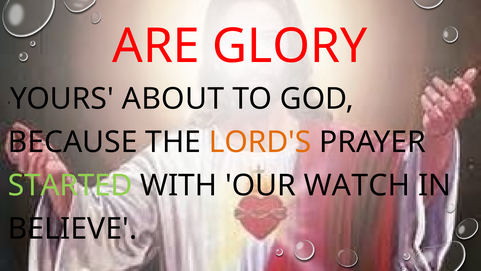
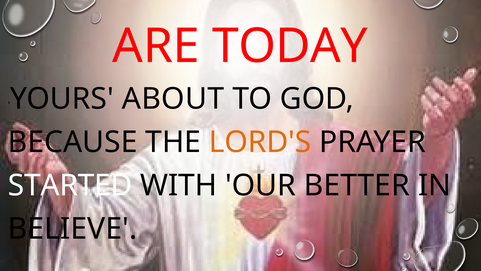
GLORY: GLORY -> TODAY (290, 46)
STARTED colour: light green -> white (70, 185)
WATCH: WATCH -> BETTER (357, 185)
